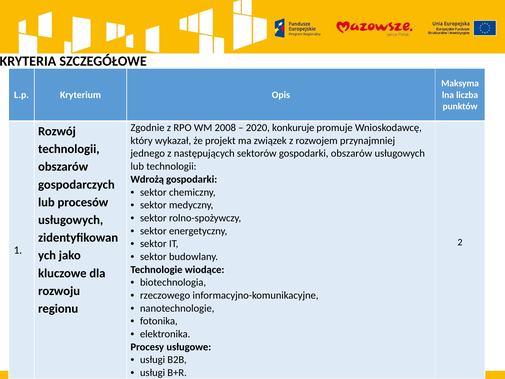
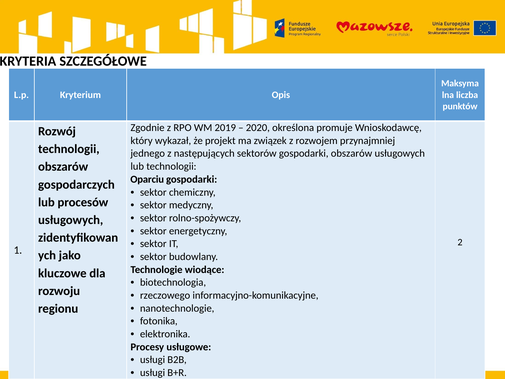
2008: 2008 -> 2019 (225, 128)
konkuruje: konkuruje -> określona (293, 128)
Wdrożą: Wdrożą -> Oparciu (147, 179)
